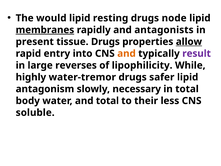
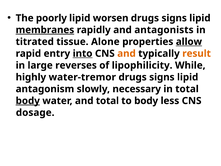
would: would -> poorly (51, 18)
resting: resting -> worsen (111, 18)
node: node -> signs (174, 18)
present: present -> titrated (35, 42)
tissue Drugs: Drugs -> Alone (105, 42)
into underline: none -> present (83, 53)
result colour: purple -> orange (197, 53)
safer: safer -> signs (162, 77)
body underline: none -> present (28, 101)
to their: their -> body (146, 101)
soluble: soluble -> dosage (35, 112)
